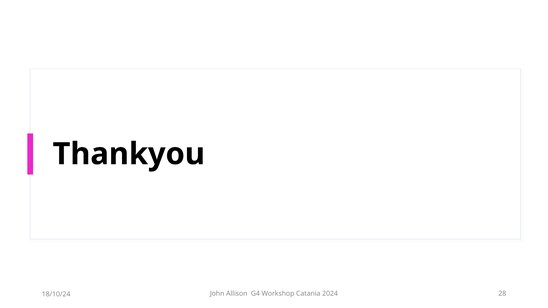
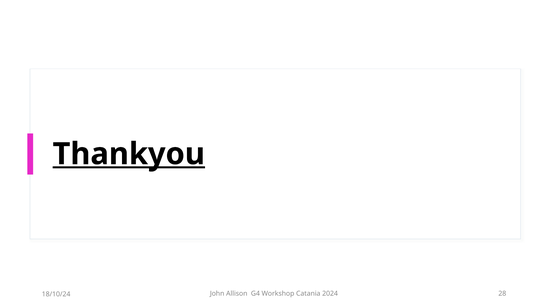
Thankyou underline: none -> present (129, 154)
